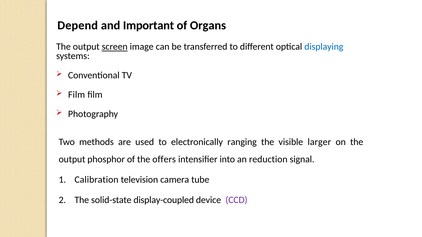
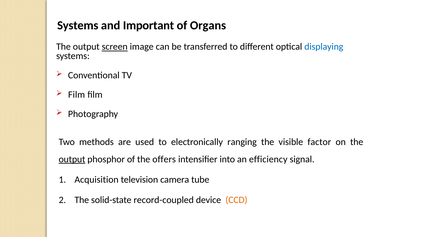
Depend: Depend -> Systems (78, 25)
larger: larger -> factor (319, 142)
output underline: none -> present (72, 159)
reduction: reduction -> efficiency (268, 159)
Calibration: Calibration -> Acquisition (97, 180)
display-coupled: display-coupled -> record-coupled (164, 200)
CCD colour: purple -> orange (236, 200)
